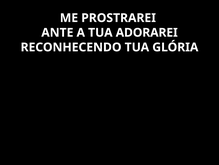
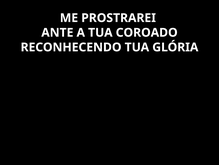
ADORAREI: ADORAREI -> COROADO (147, 32)
